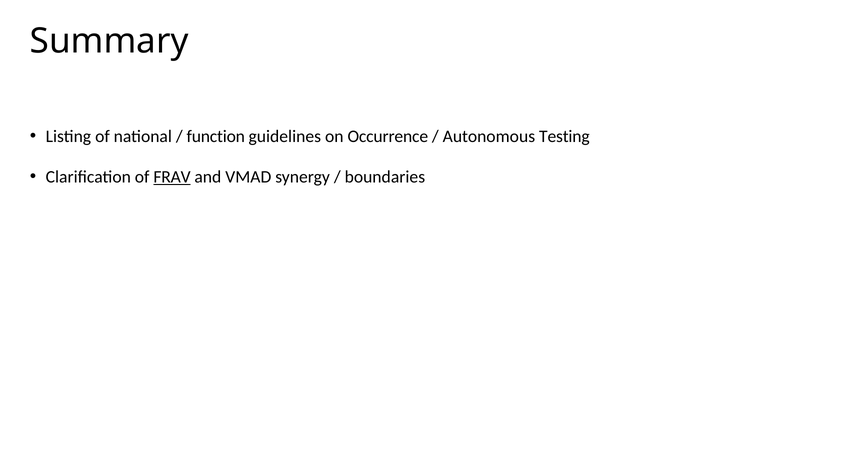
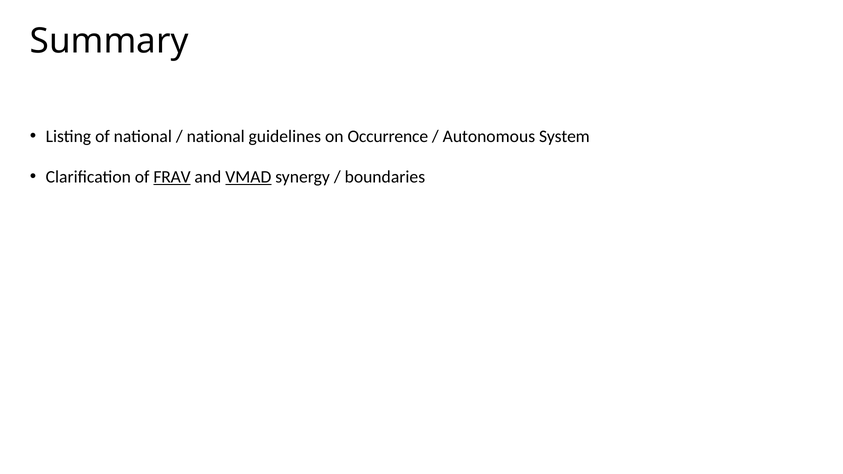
function: function -> national (216, 137)
Testing: Testing -> System (564, 137)
VMAD underline: none -> present (248, 177)
